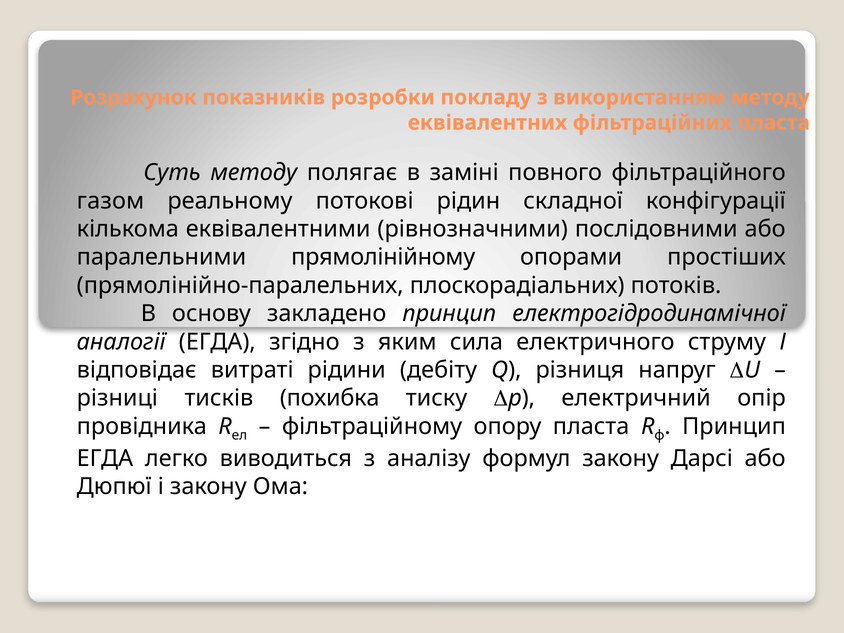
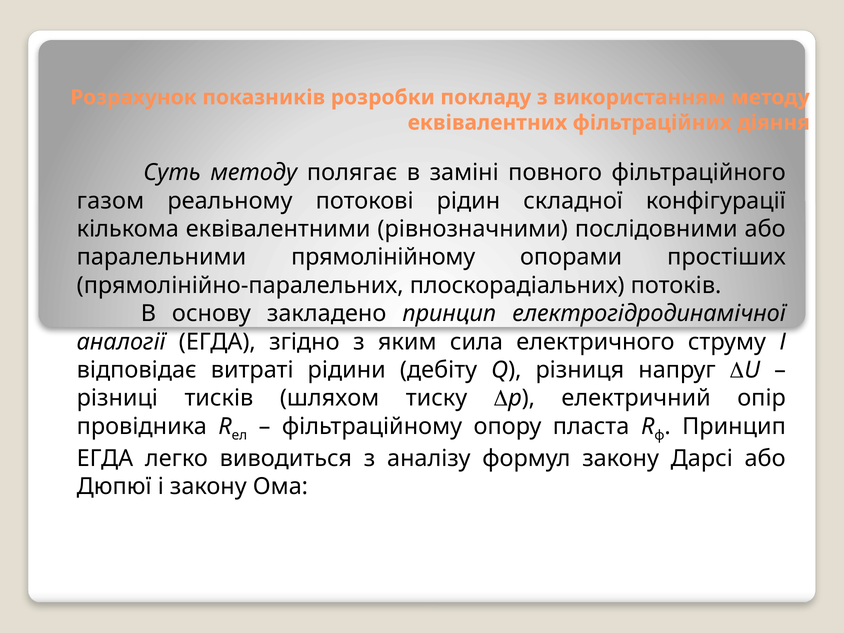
фільтраційних пласта: пласта -> діяння (774, 123)
похибка: похибка -> шляхом (330, 398)
